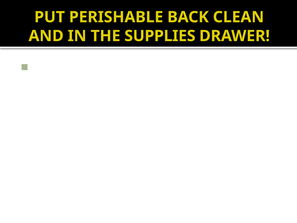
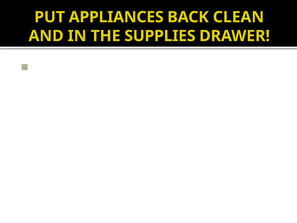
PERISHABLE: PERISHABLE -> APPLIANCES (116, 17)
